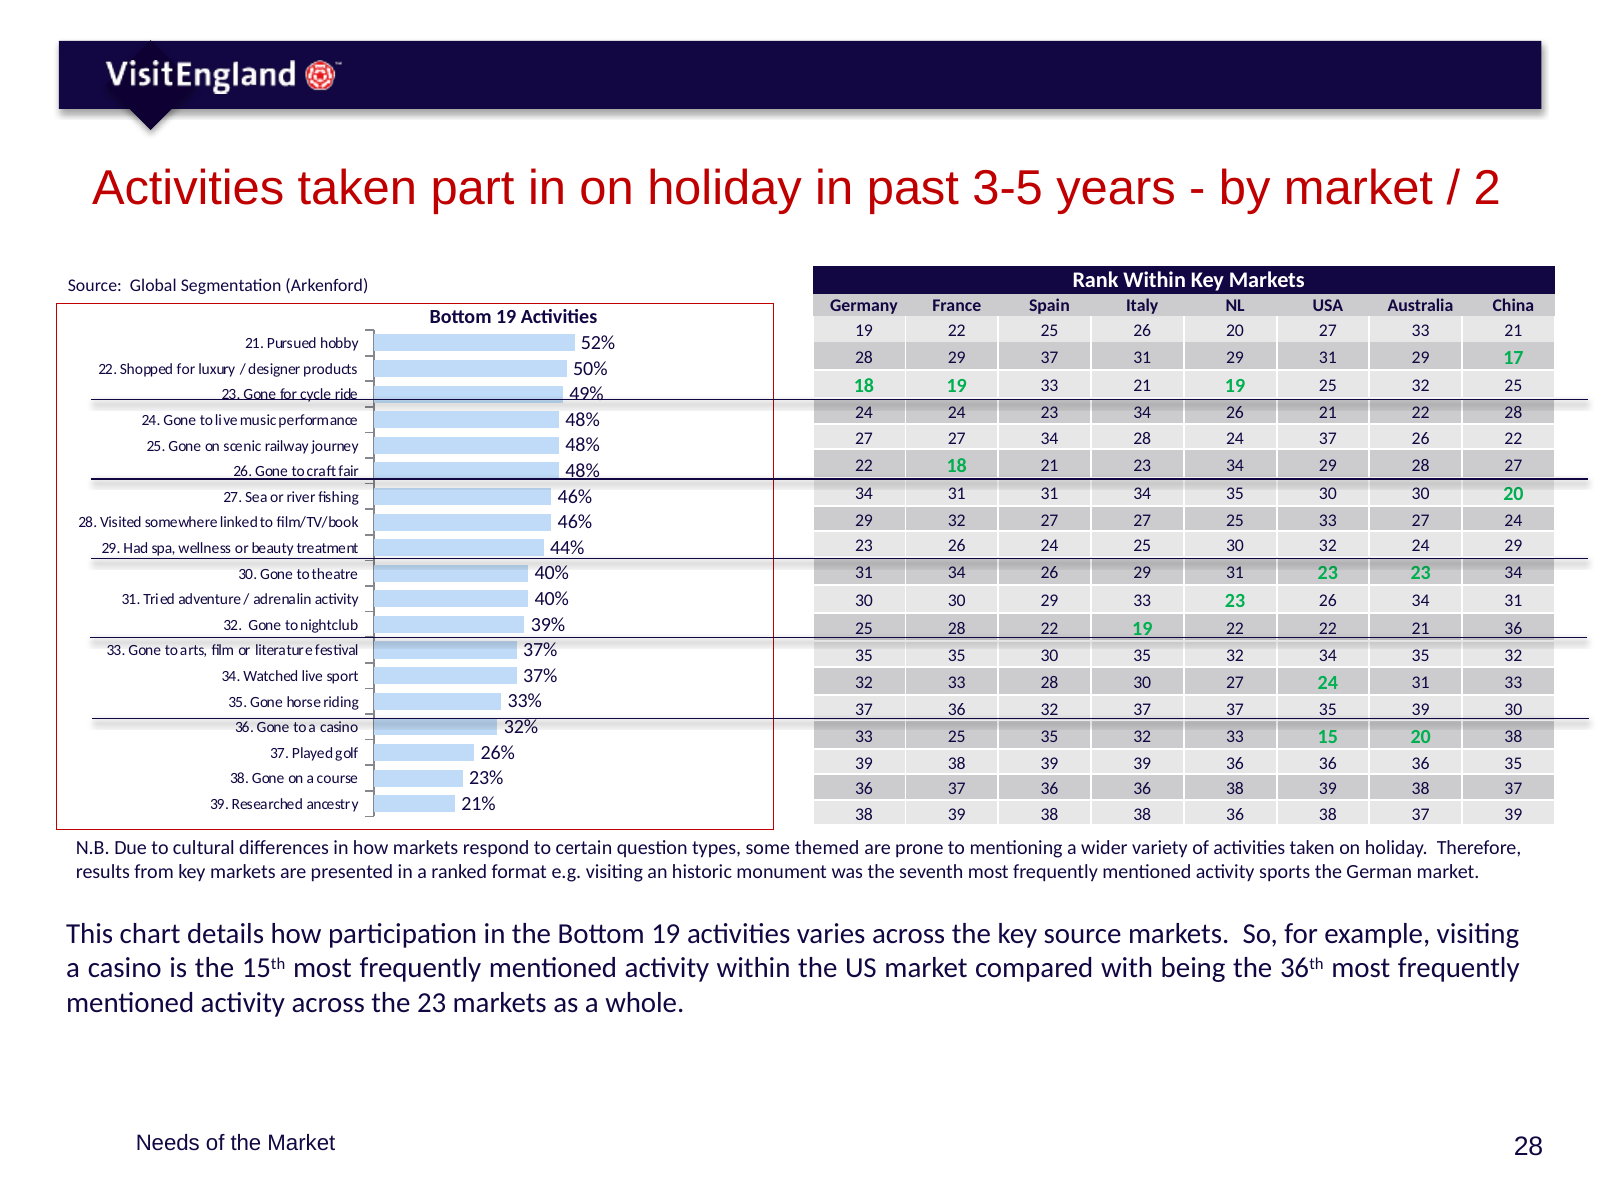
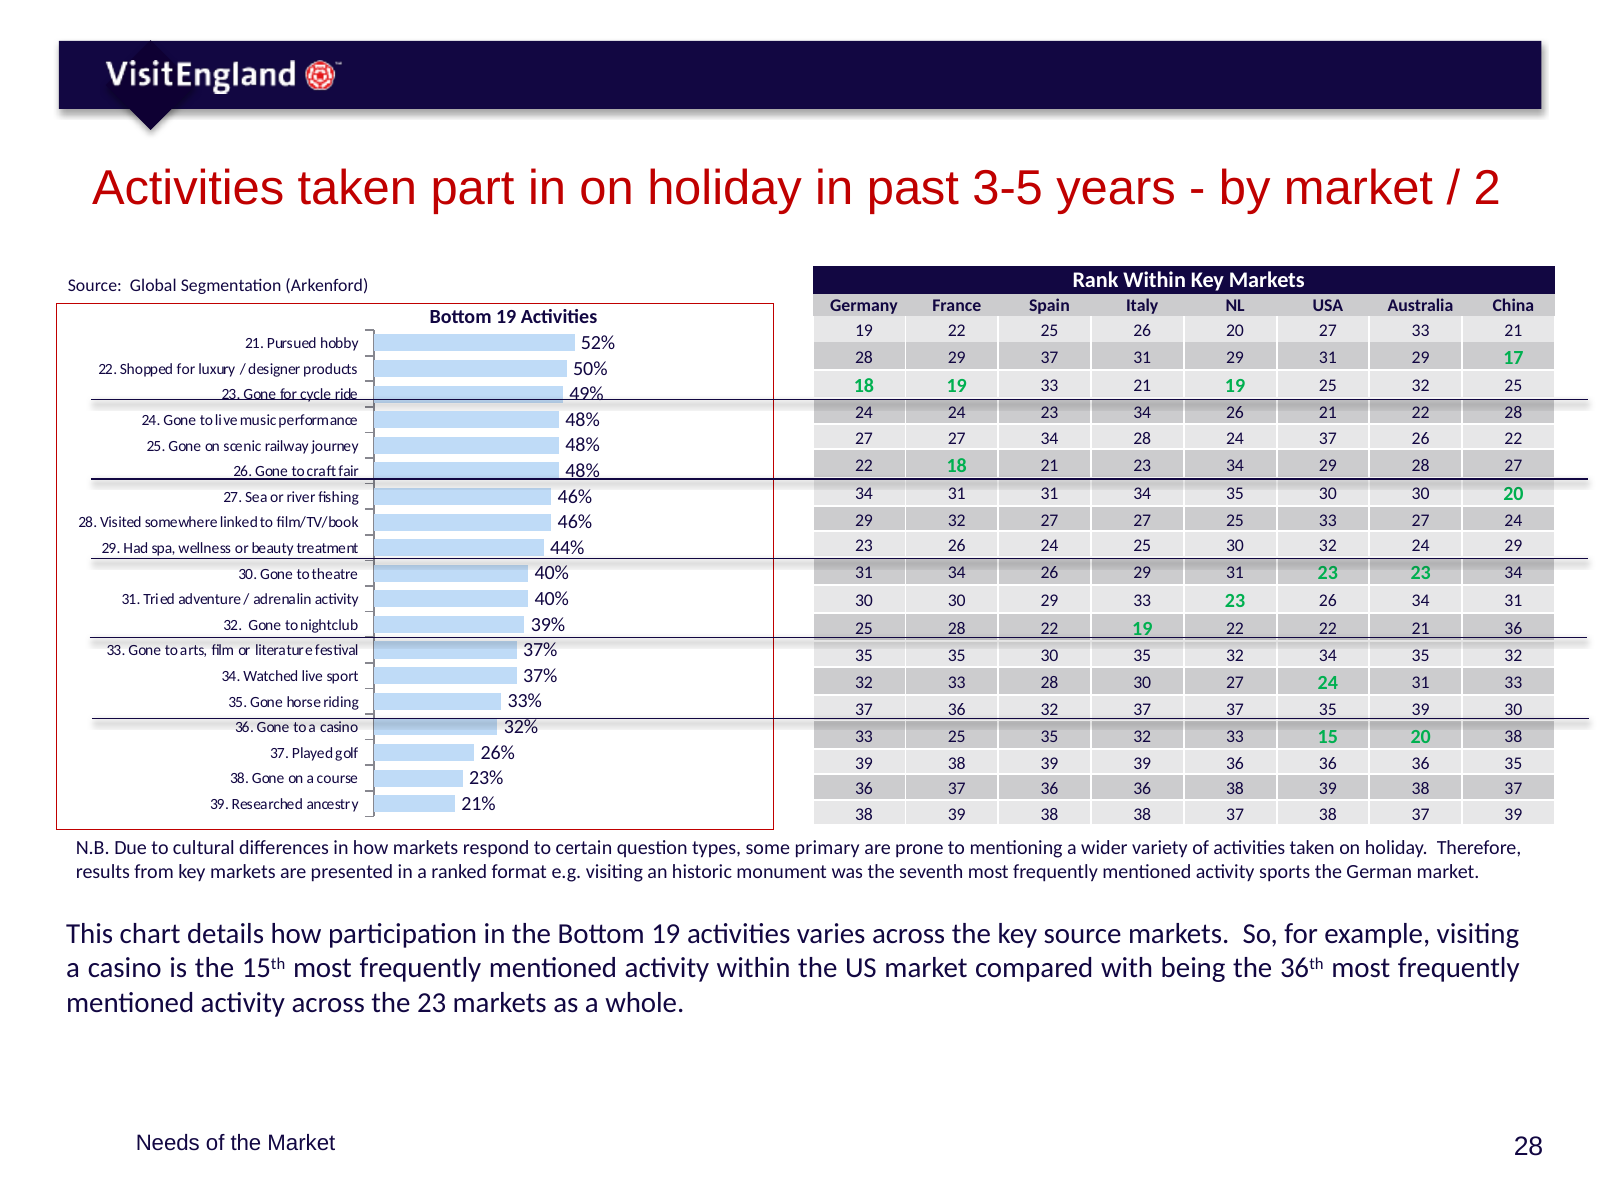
38 38 36: 36 -> 37 (1235, 814)
themed: themed -> primary (827, 848)
